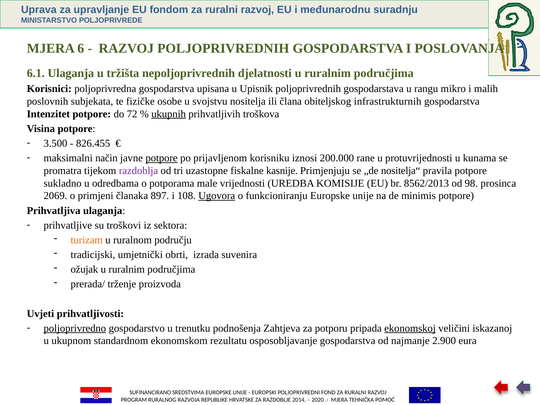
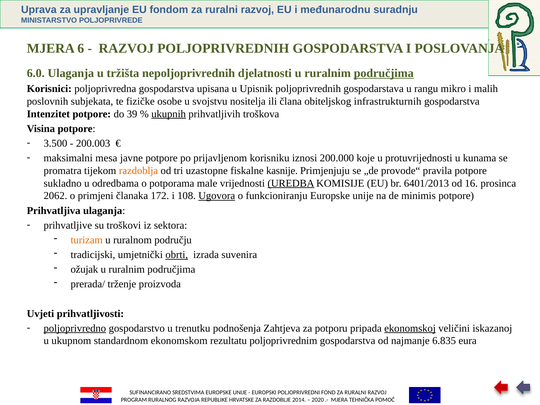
6.1: 6.1 -> 6.0 (36, 73)
područjima underline: none -> present (384, 73)
72: 72 -> 39 (132, 114)
826.455: 826.455 -> 200.003 (93, 143)
način: način -> mesa (106, 158)
potpore underline: present -> none (162, 158)
rane: rane -> koje (366, 158)
razdoblja colour: purple -> orange (138, 171)
nositelja“: nositelja“ -> provode“ (401, 171)
UREDBA underline: none -> present (291, 183)
8562/2013: 8562/2013 -> 6401/2013 (426, 183)
98: 98 -> 16 (471, 183)
2069: 2069 -> 2062 (55, 196)
897: 897 -> 172 (160, 196)
obrti underline: none -> present (177, 255)
osposobljavanje: osposobljavanje -> poljoprivrednim (283, 341)
2.900: 2.900 -> 6.835 (444, 341)
